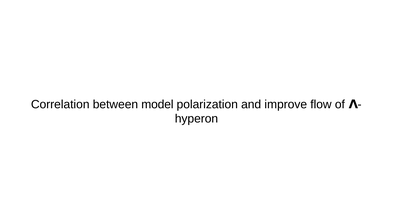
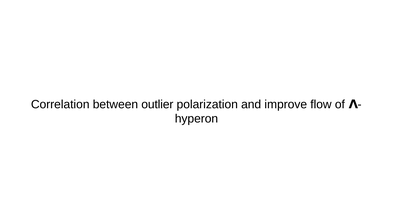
model: model -> outlier (157, 104)
